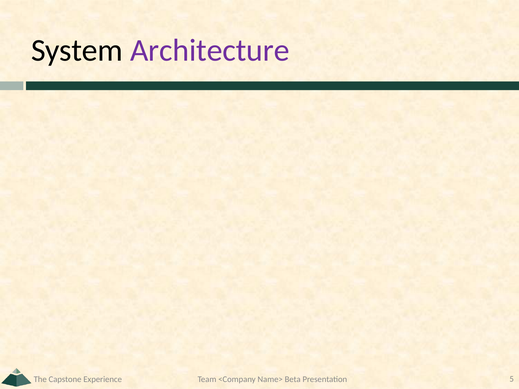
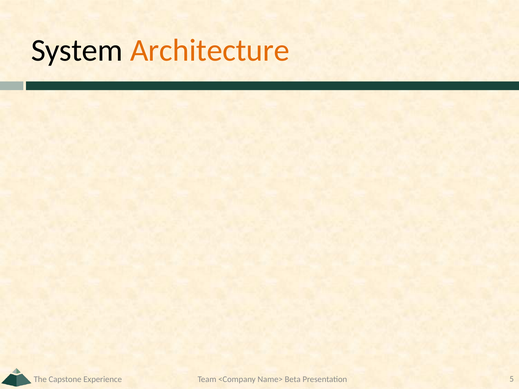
Architecture colour: purple -> orange (210, 50)
